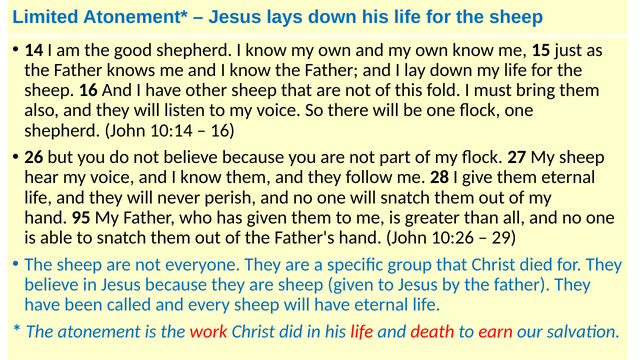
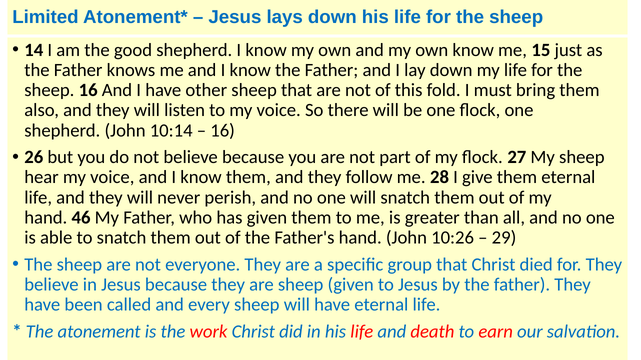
95: 95 -> 46 (81, 218)
